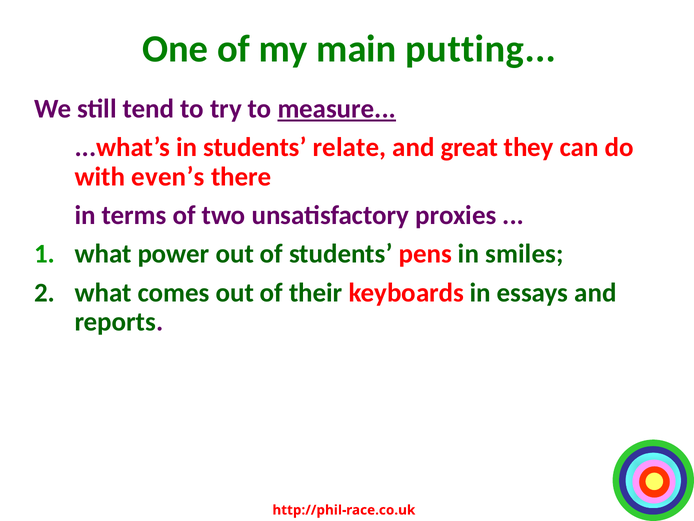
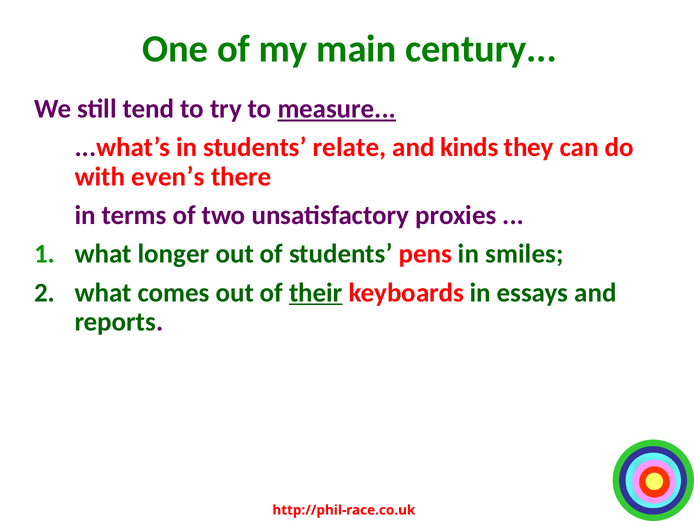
putting: putting -> century (481, 49)
great: great -> kinds (469, 147)
power: power -> longer (173, 254)
their underline: none -> present (316, 292)
